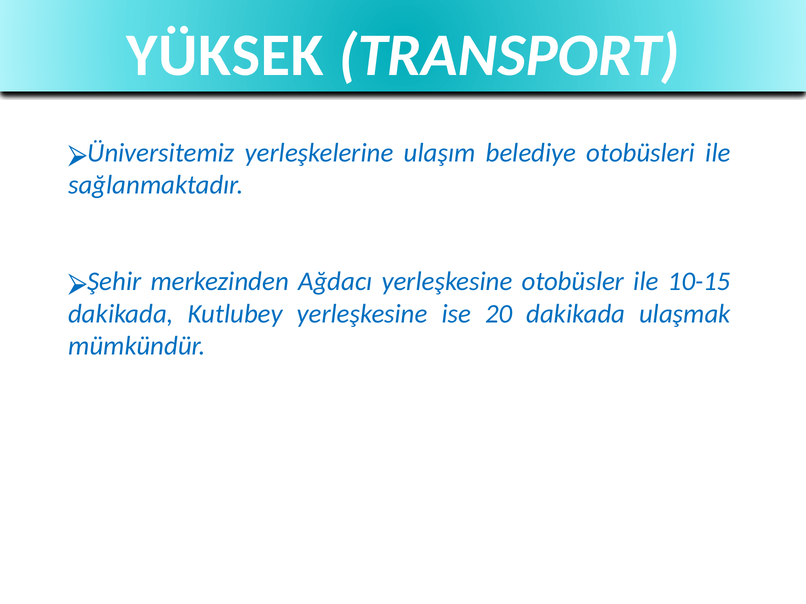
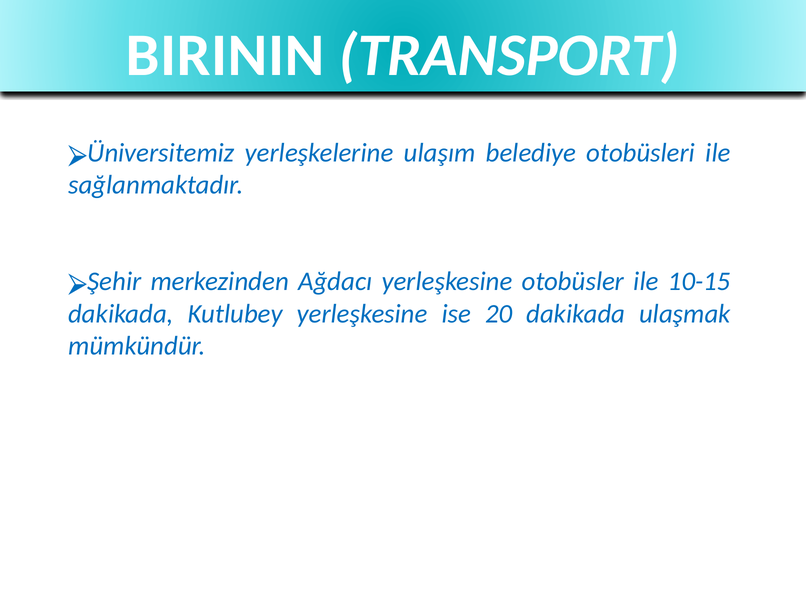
YÜKSEK: YÜKSEK -> BIRININ (225, 55)
